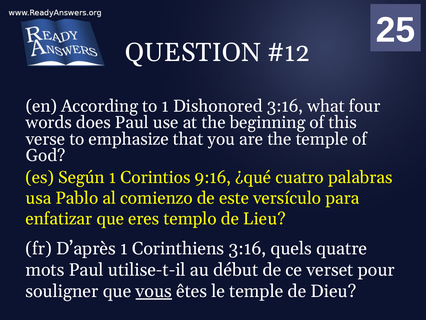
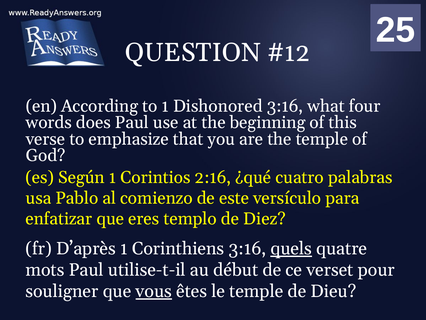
9:16: 9:16 -> 2:16 (213, 177)
Lieu: Lieu -> Diez (264, 218)
quels underline: none -> present (291, 248)
